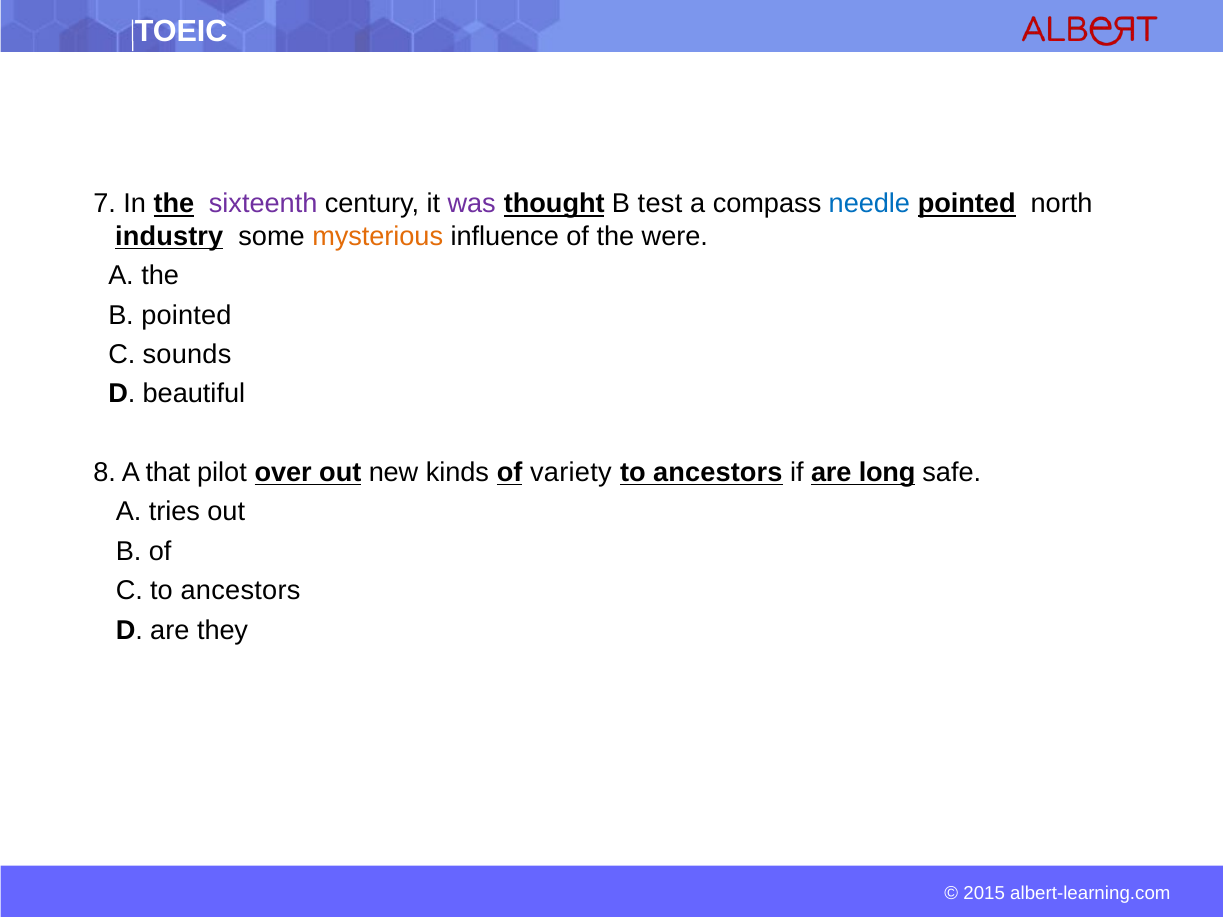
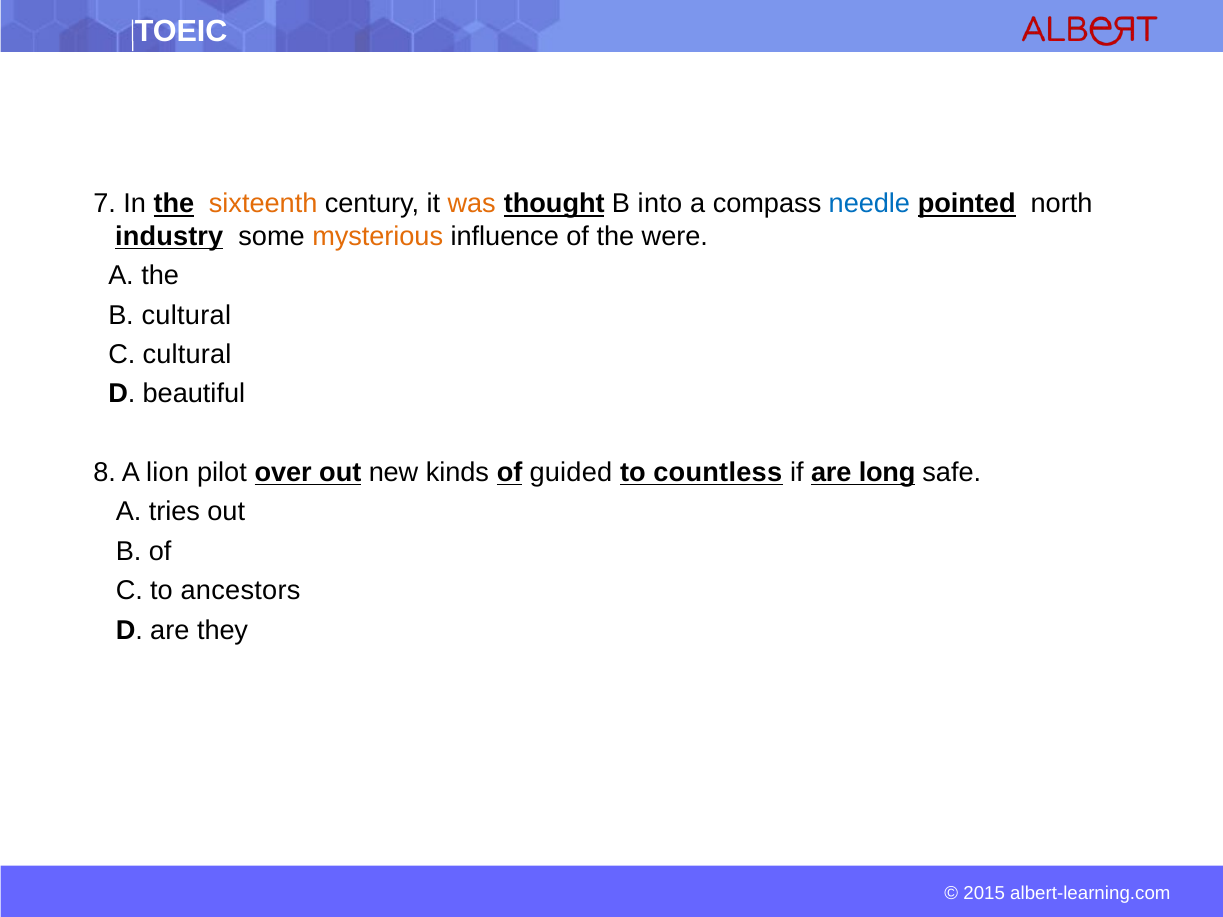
sixteenth colour: purple -> orange (263, 204)
was colour: purple -> orange (472, 204)
test: test -> into (660, 204)
B pointed: pointed -> cultural (186, 315)
C sounds: sounds -> cultural (187, 355)
that: that -> lion (168, 473)
variety: variety -> guided (571, 473)
ancestors: ancestors -> countless (718, 473)
